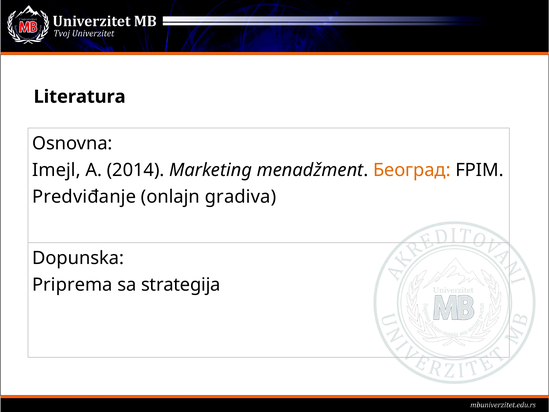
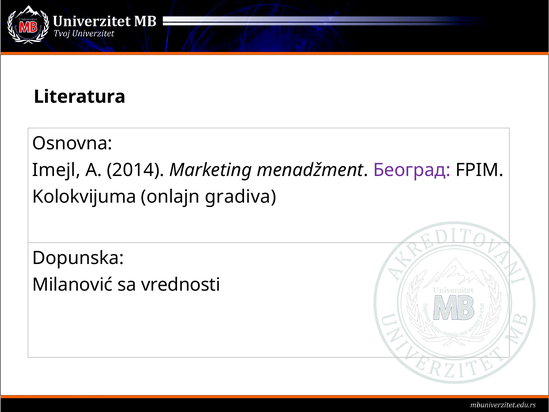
Београд colour: orange -> purple (412, 170)
Predviđanje: Predviđanje -> Kolokvijuma (84, 197)
Priprema: Priprema -> Milanović (72, 285)
strategija: strategija -> vrednosti (181, 285)
